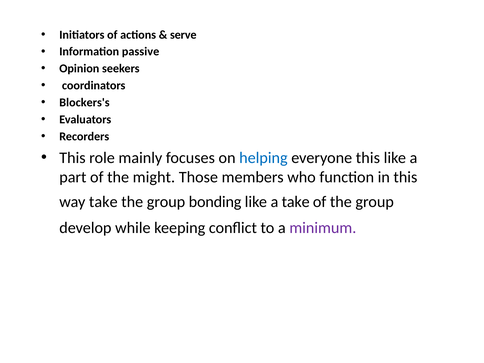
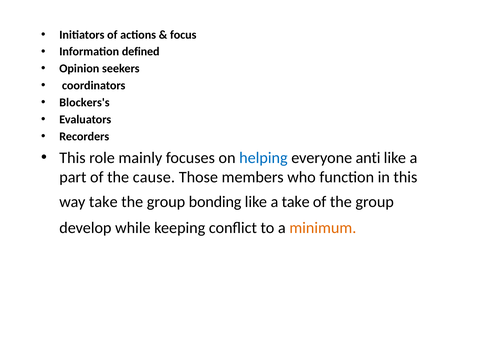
serve: serve -> focus (183, 35)
passive: passive -> defined (141, 52)
everyone this: this -> anti (368, 158)
might: might -> cause (154, 177)
minimum colour: purple -> orange (323, 228)
